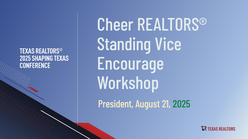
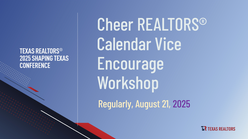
Standing: Standing -> Calendar (124, 44)
President: President -> Regularly (116, 105)
2025 colour: green -> purple (182, 105)
